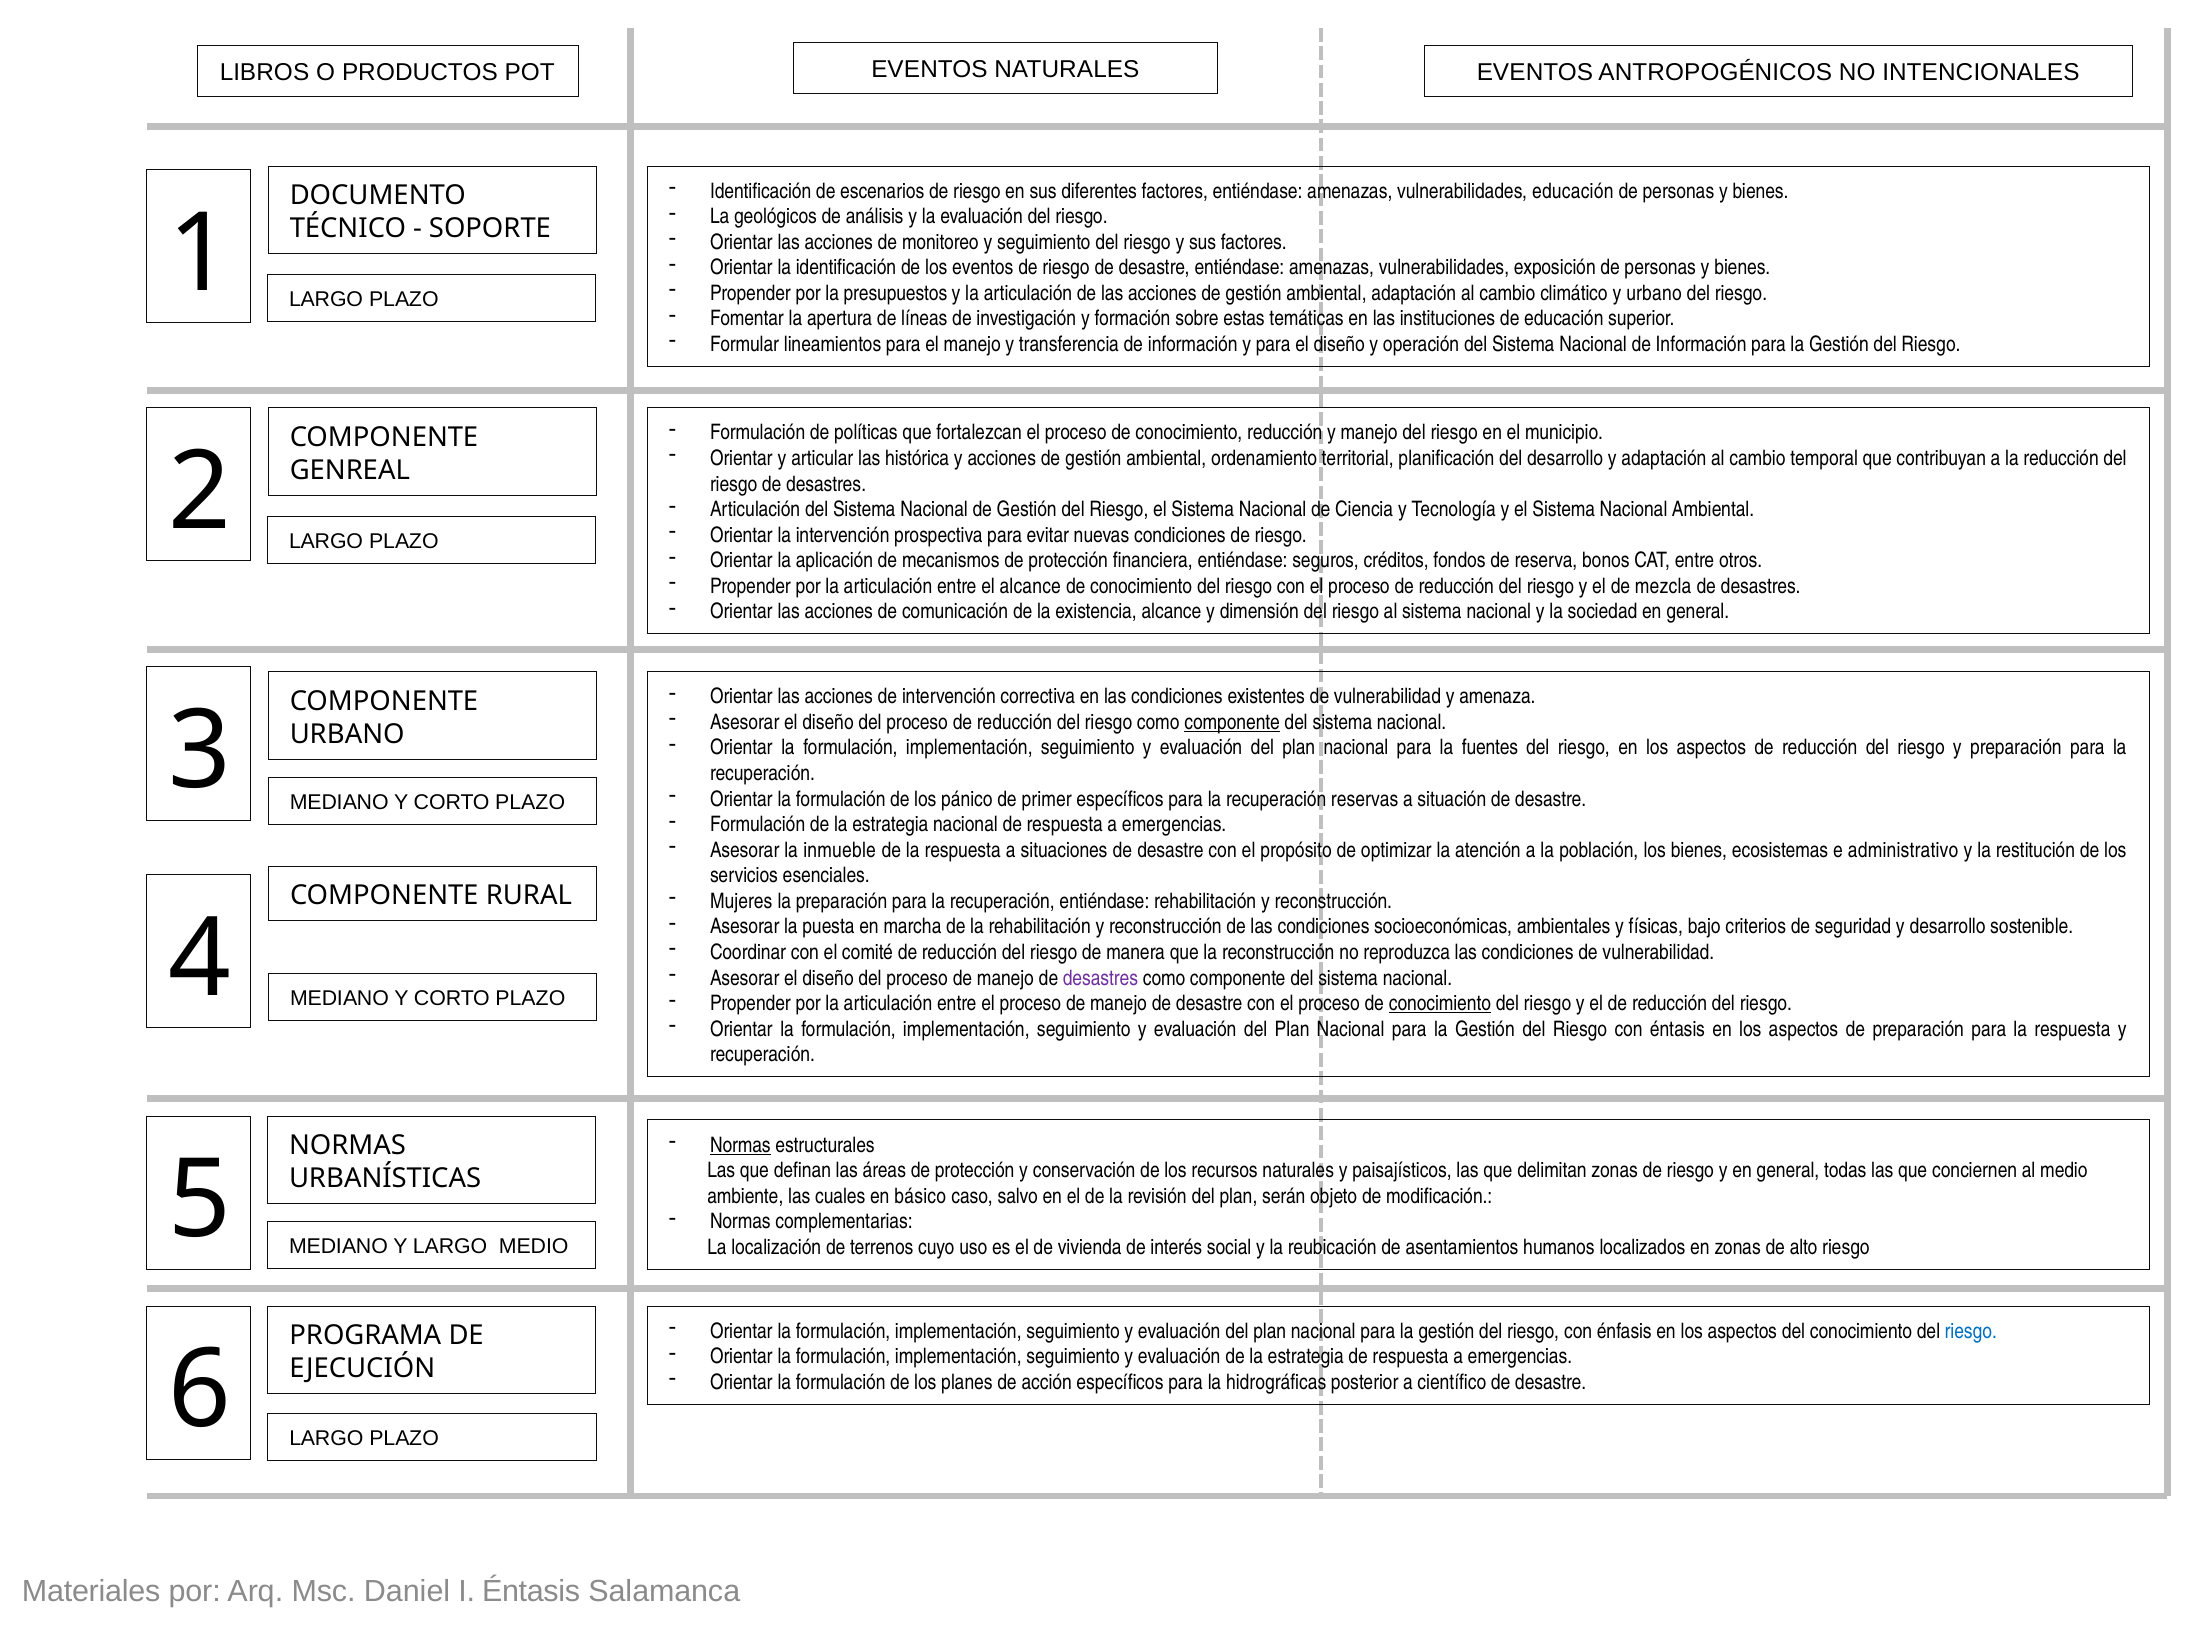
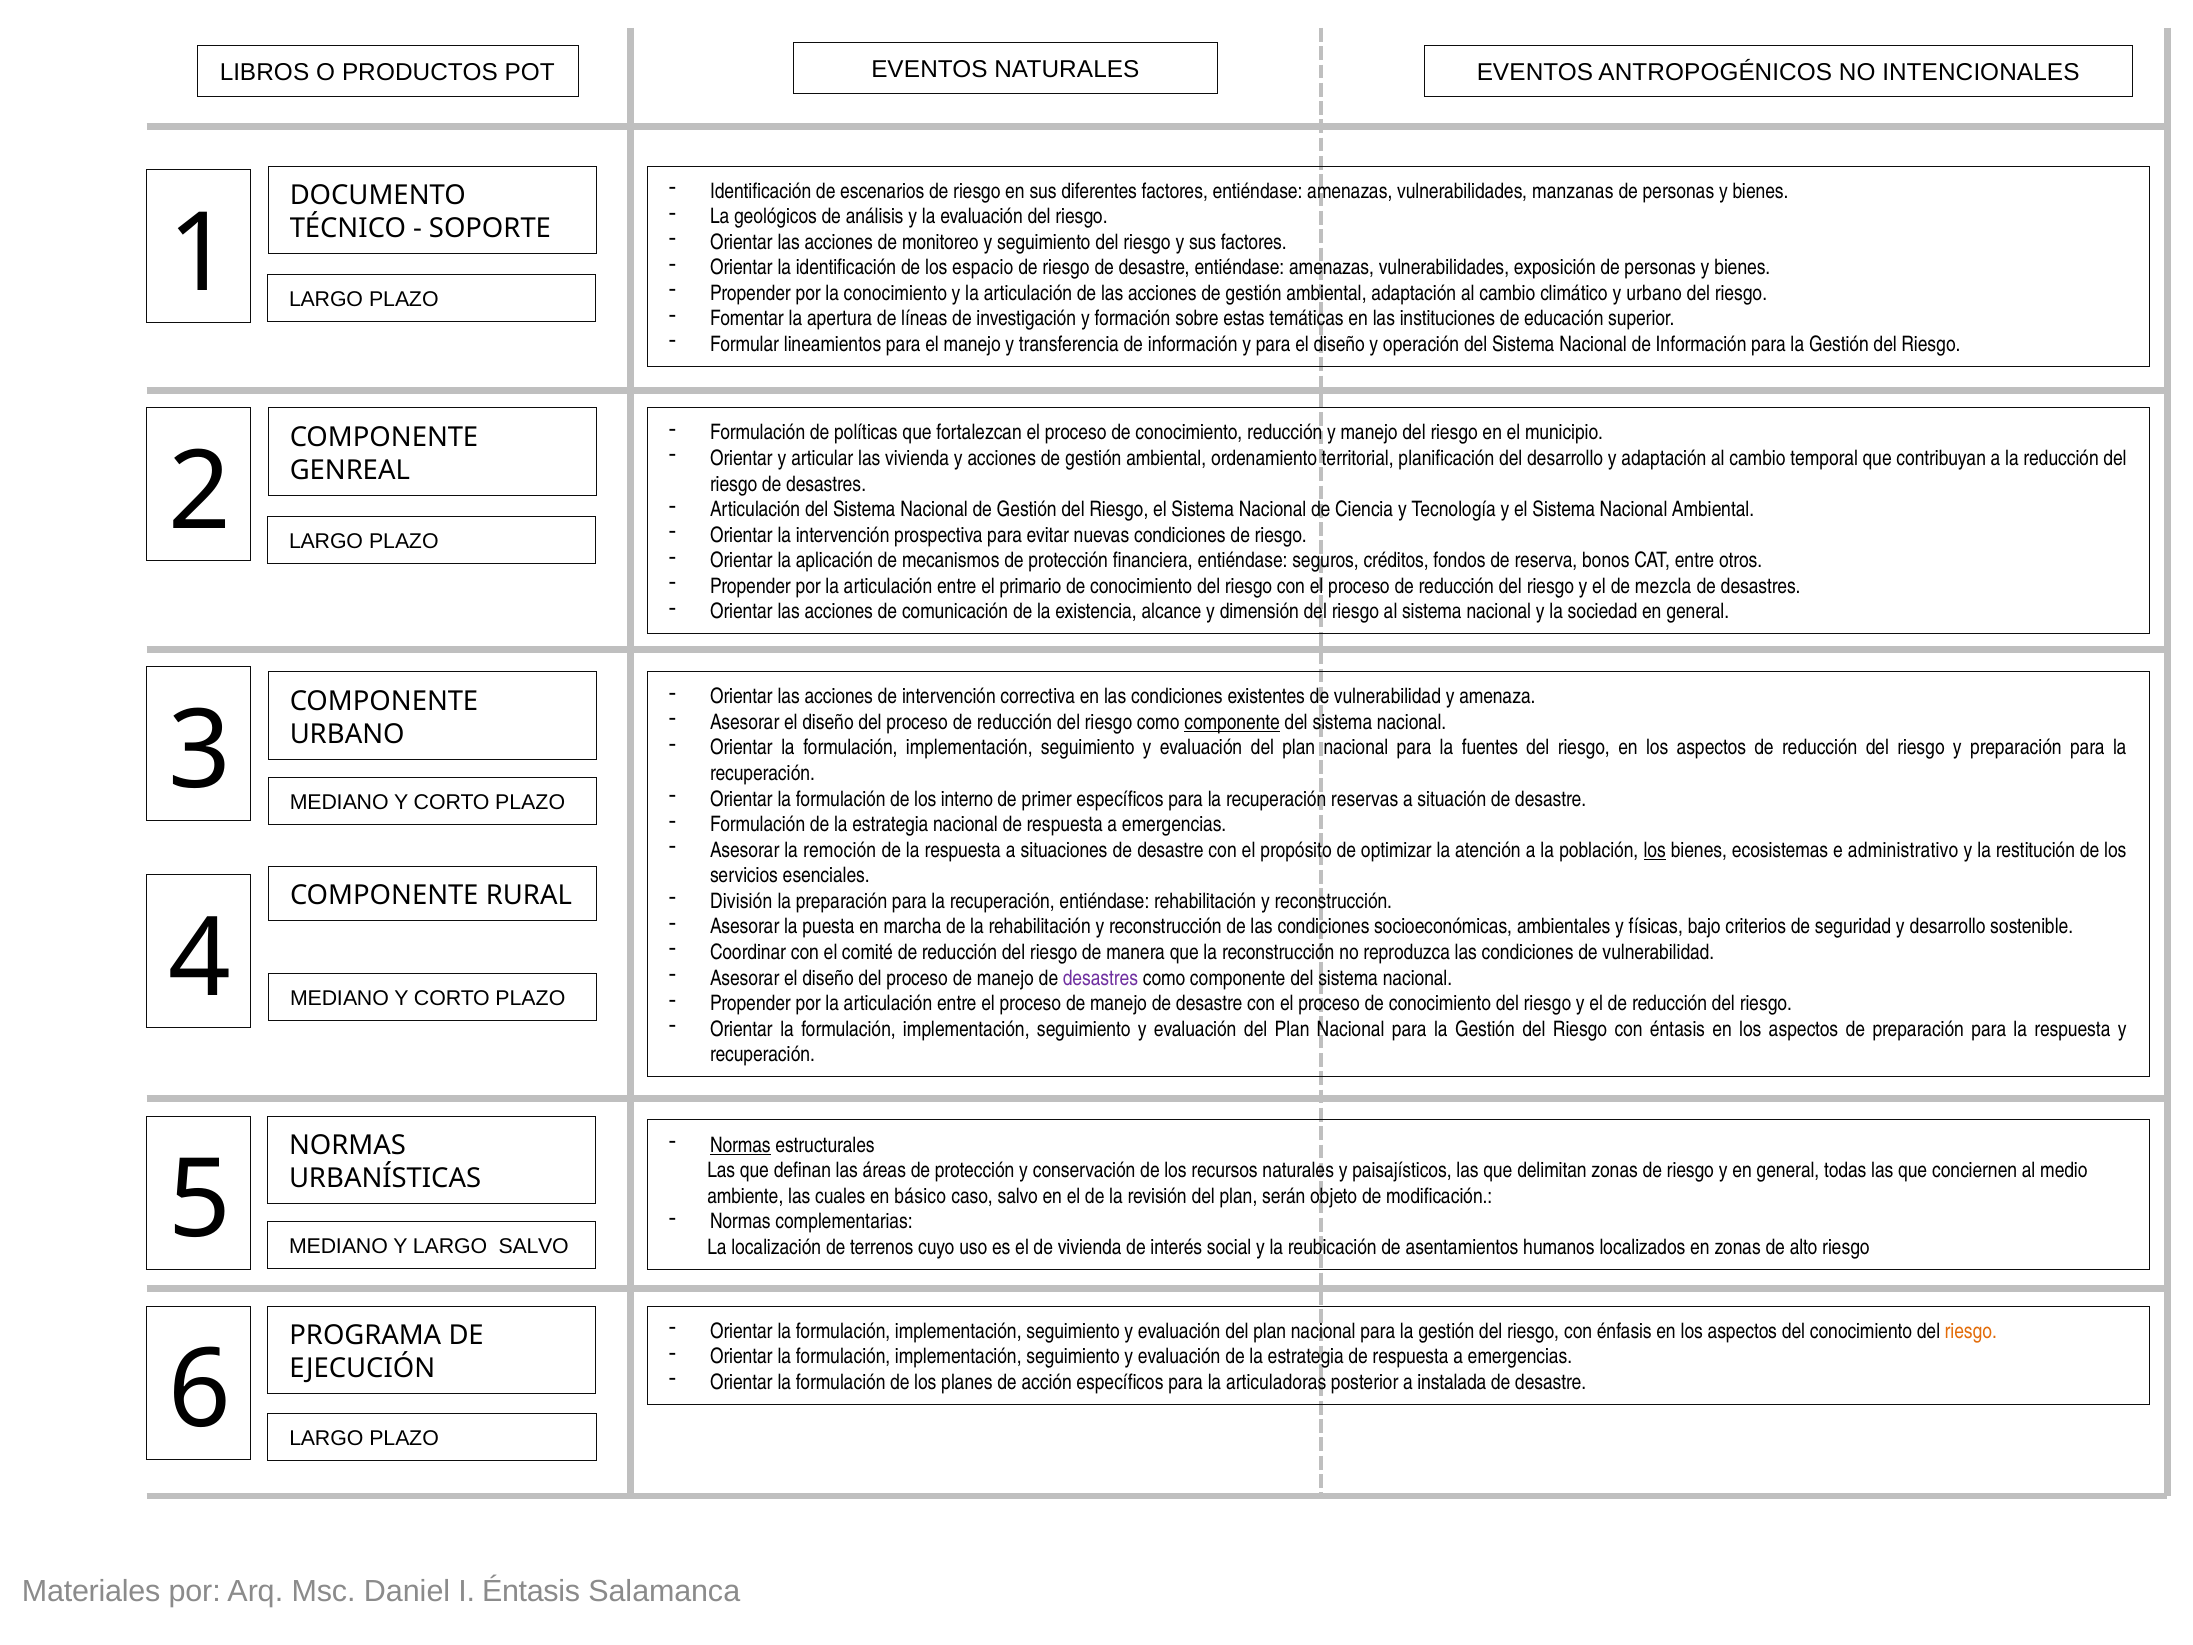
vulnerabilidades educación: educación -> manzanas (1573, 191)
los eventos: eventos -> espacio (983, 268)
la presupuestos: presupuestos -> conocimiento (895, 293)
las histórica: histórica -> vivienda (917, 458)
el alcance: alcance -> primario (1030, 586)
pánico: pánico -> interno (967, 799)
inmueble: inmueble -> remoción (840, 850)
los underline: none -> present (1655, 850)
Mujeres: Mujeres -> División (741, 901)
conocimiento underline: present -> none (1440, 1003)
LARGO MEDIO: MEDIO -> SALVO (534, 1247)
riesgo colour: blue -> orange (1971, 1331)
hidrográficas: hidrográficas -> articuladoras (1276, 1382)
científico: científico -> instalada (1452, 1382)
